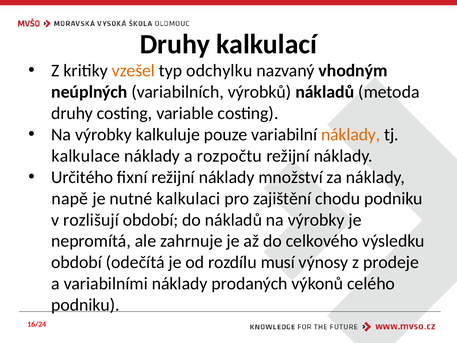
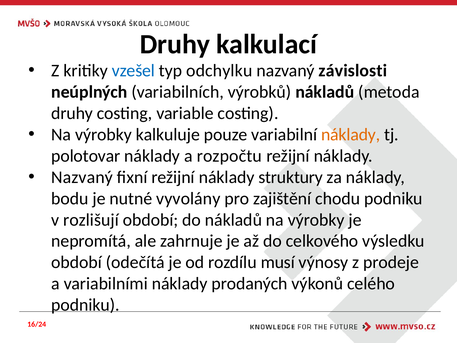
vzešel colour: orange -> blue (133, 71)
vhodným: vhodným -> závislosti (353, 71)
kalkulace: kalkulace -> polotovar (86, 156)
Určitého: Určitého -> Nazvaný (82, 177)
množství: množství -> struktury (291, 177)
napě: napě -> bodu (70, 198)
kalkulaci: kalkulaci -> vyvolány (188, 198)
